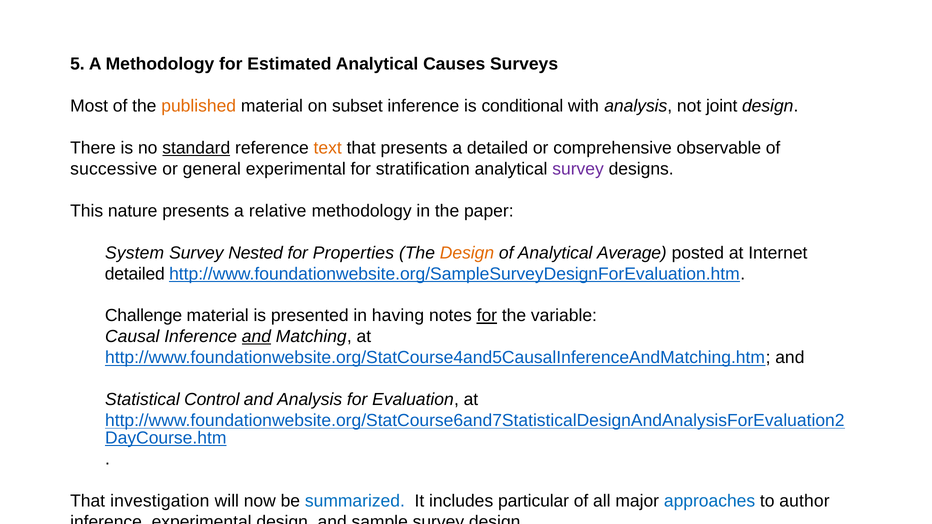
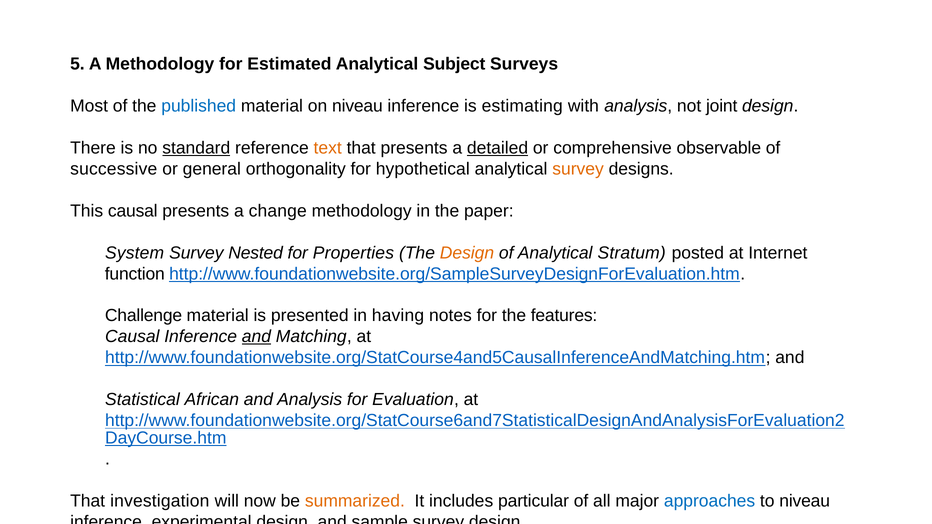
Causes: Causes -> Subject (454, 64)
published colour: orange -> blue (199, 106)
on subset: subset -> niveau (357, 106)
conditional: conditional -> estimating (522, 106)
detailed underline: none -> present (498, 148)
general experimental: experimental -> orthogonality (296, 169)
stratification: stratification -> hypothetical (423, 169)
survey colour: purple -> orange (578, 169)
This nature: nature -> causal (133, 211)
relative: relative -> change (278, 211)
Average: Average -> Stratum (632, 253)
detailed: detailed -> function (135, 274)
for underline: present -> none (487, 316)
variable: variable -> features (564, 316)
Control: Control -> African (212, 400)
summarized colour: blue -> orange (355, 501)
to author: author -> niveau (805, 501)
